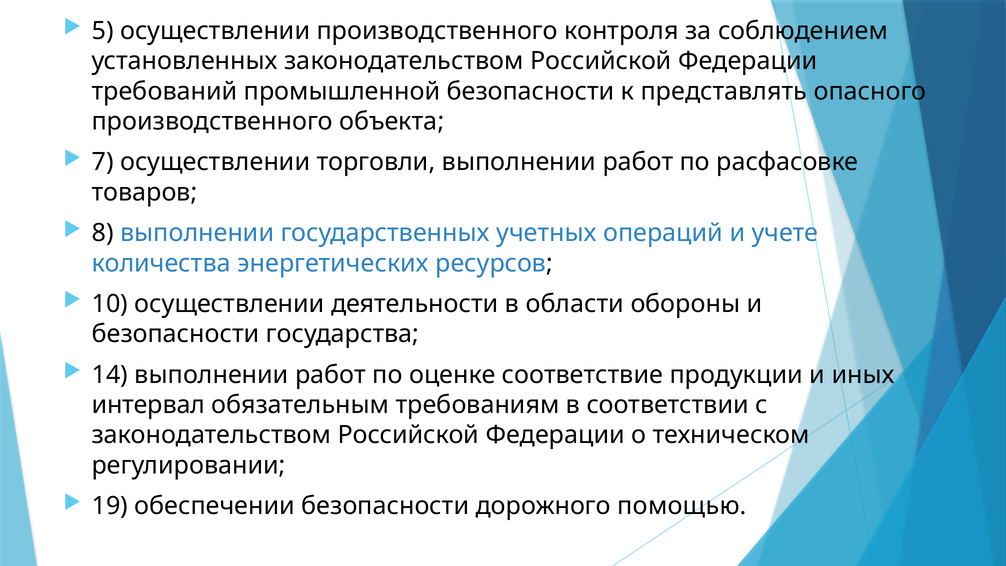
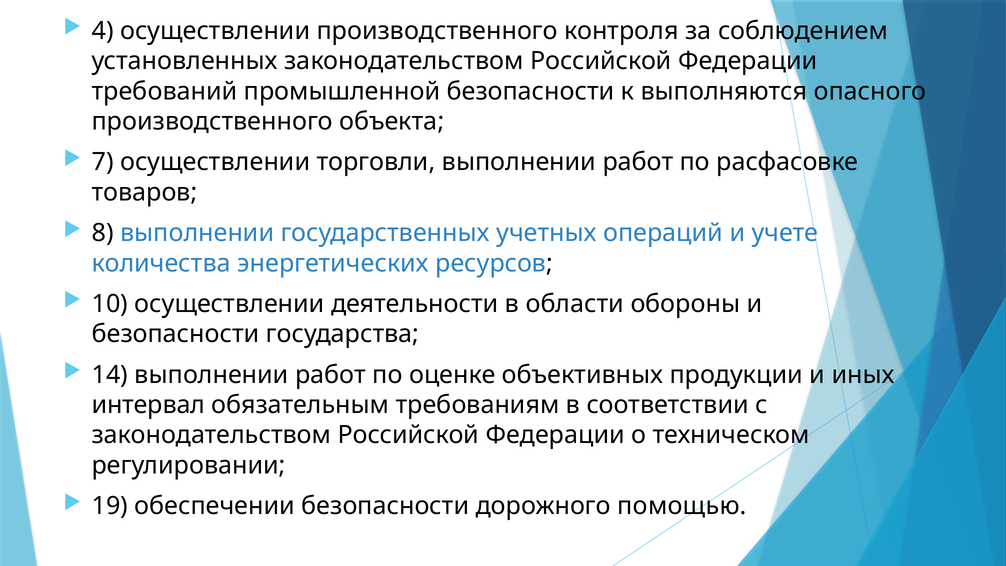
5: 5 -> 4 (103, 31)
представлять: представлять -> выполняются (724, 91)
соответствие: соответствие -> объективных (583, 375)
